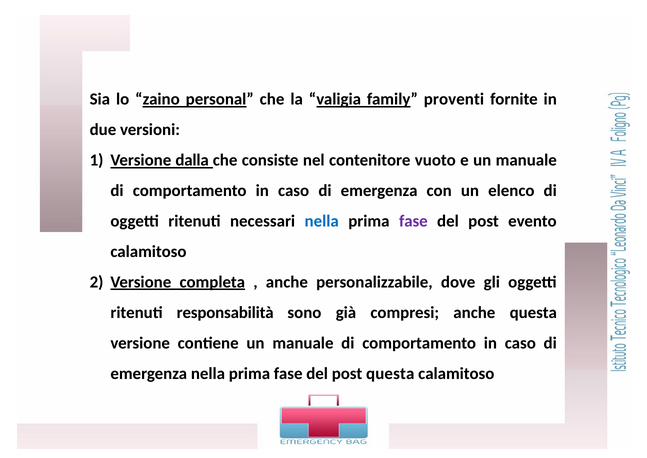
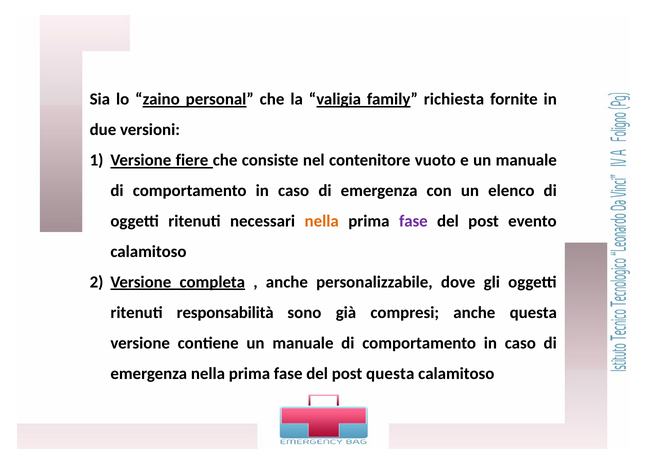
proventi: proventi -> richiesta (454, 99)
dalla: dalla -> fiere (192, 160)
nella colour: blue -> orange (322, 221)
